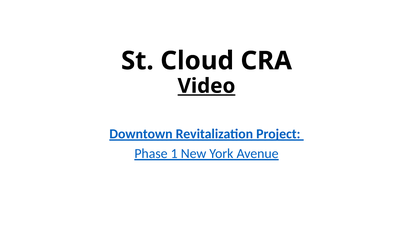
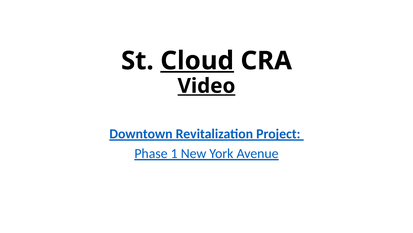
Cloud underline: none -> present (197, 61)
